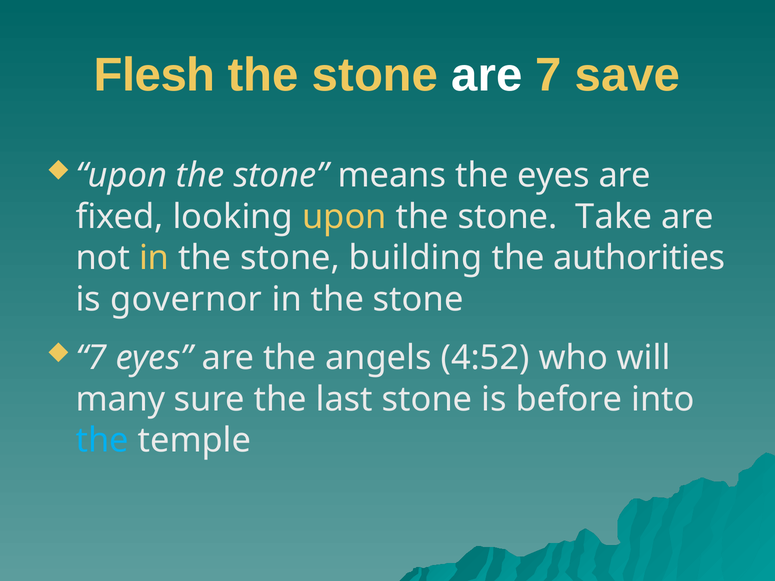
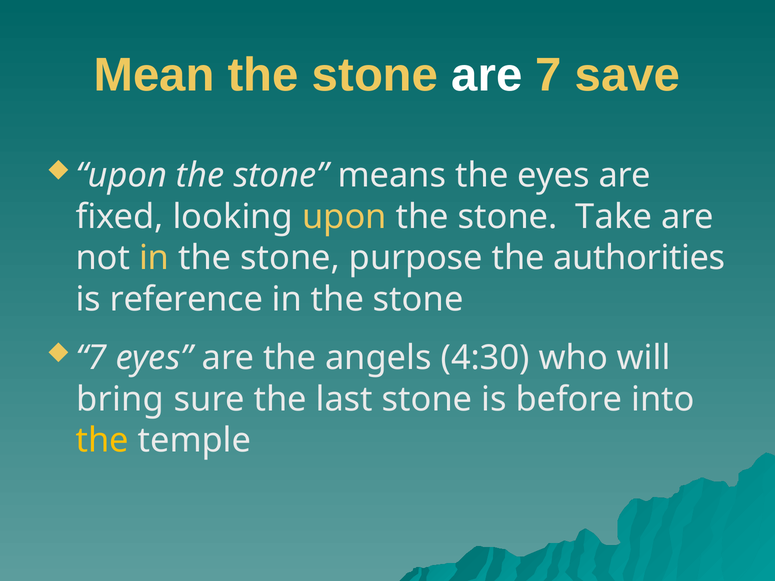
Flesh: Flesh -> Mean (154, 75)
building: building -> purpose (416, 258)
governor: governor -> reference (186, 300)
4:52: 4:52 -> 4:30 (485, 358)
many: many -> bring (120, 399)
the colour: light blue -> yellow (102, 441)
